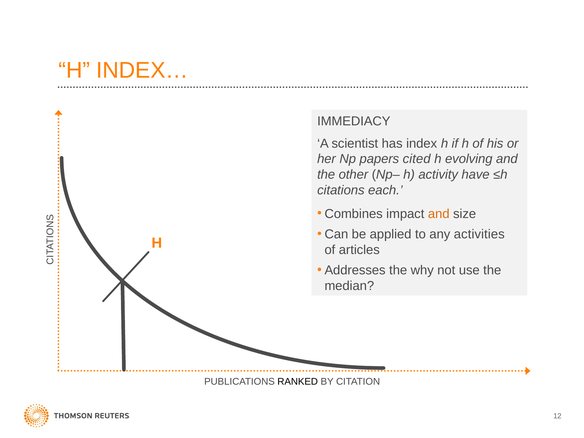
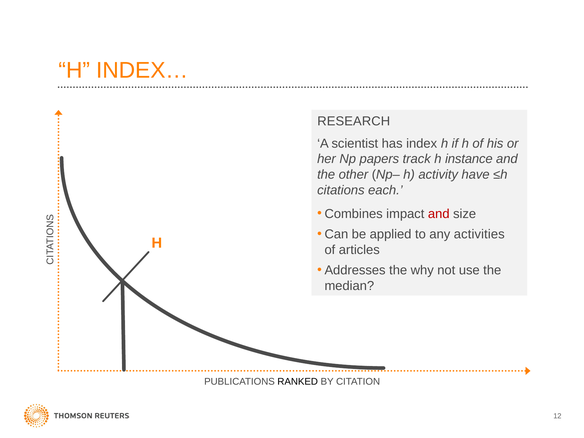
IMMEDIACY: IMMEDIACY -> RESEARCH (354, 121)
cited: cited -> track (417, 159)
evolving: evolving -> instance (469, 159)
and colour: orange -> red (439, 214)
